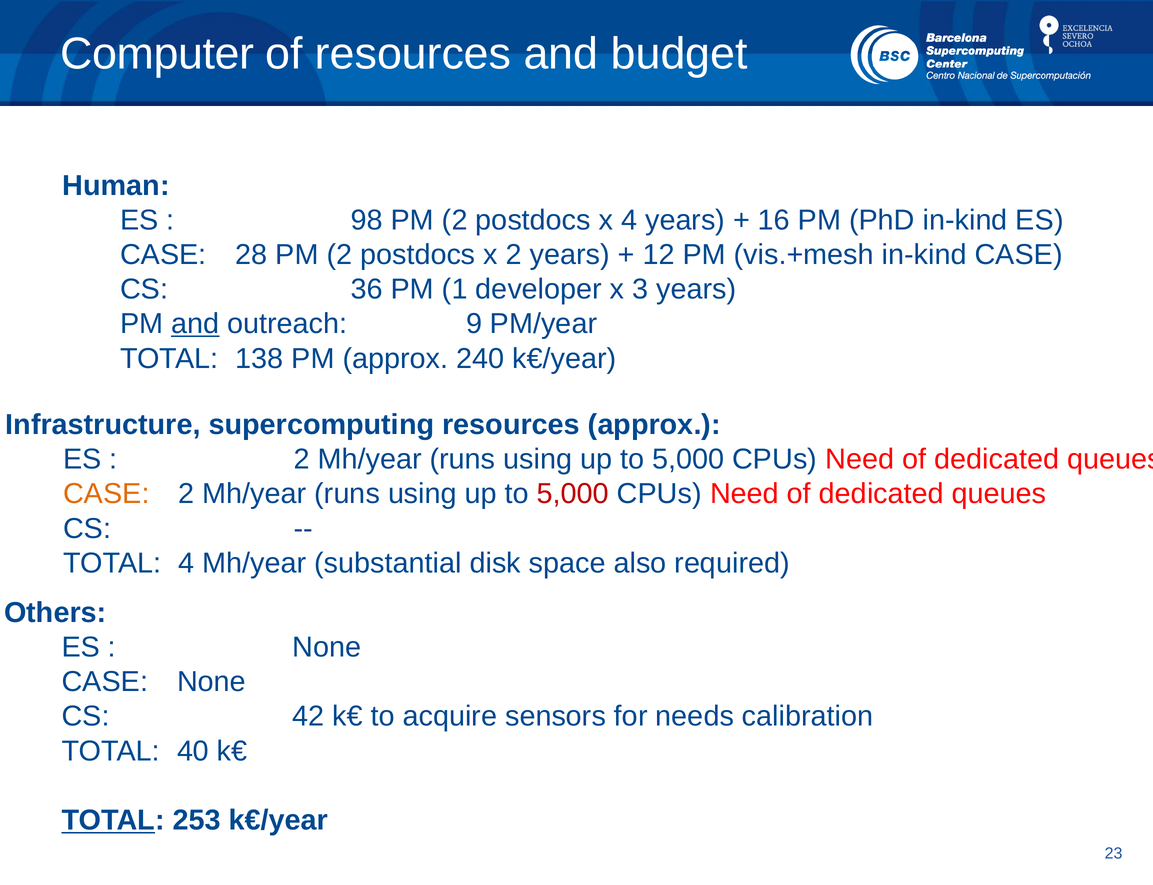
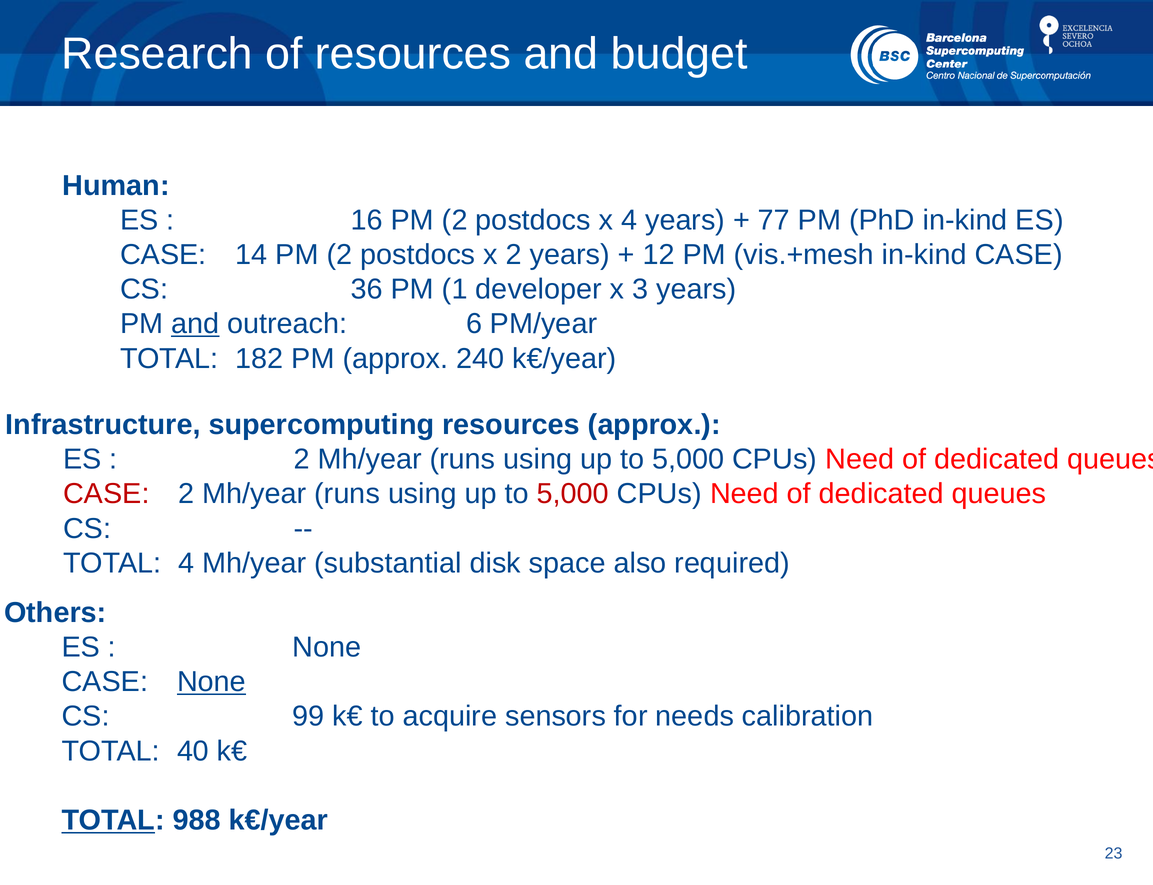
Computer: Computer -> Research (157, 54)
98: 98 -> 16 (367, 220)
16: 16 -> 77 (774, 220)
28: 28 -> 14 (251, 255)
9: 9 -> 6 (474, 324)
138: 138 -> 182 (259, 359)
CASE colour: orange -> red (106, 494)
None underline: none -> present (211, 682)
42: 42 -> 99 (308, 717)
253: 253 -> 988 (197, 820)
